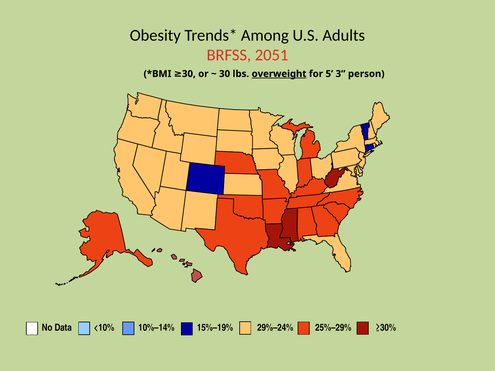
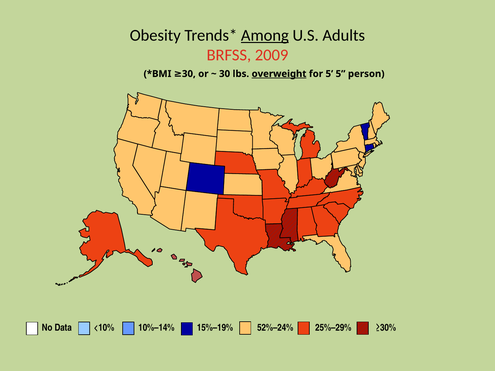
Among underline: none -> present (265, 35)
2051: 2051 -> 2009 (272, 55)
5 3: 3 -> 5 (341, 74)
29%–24%: 29%–24% -> 52%–24% (275, 328)
